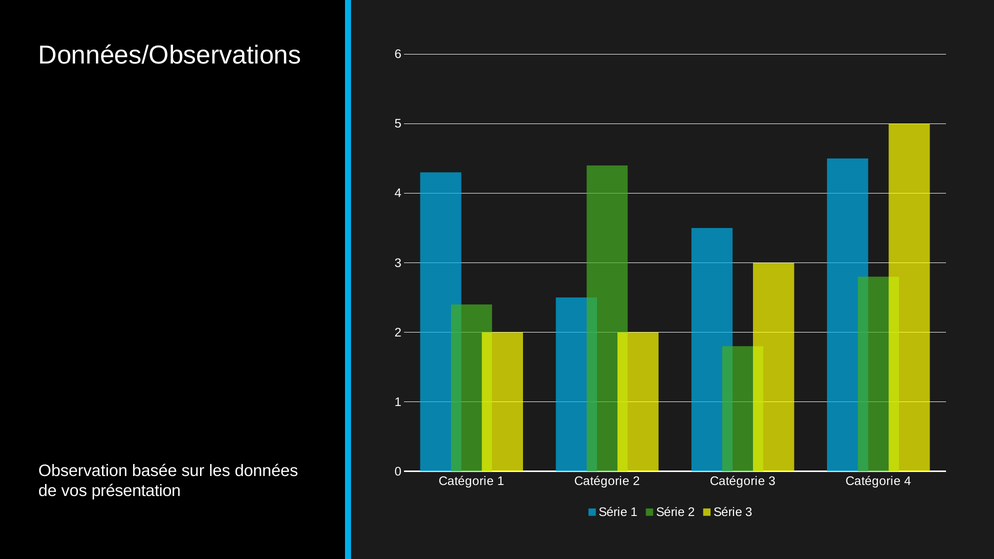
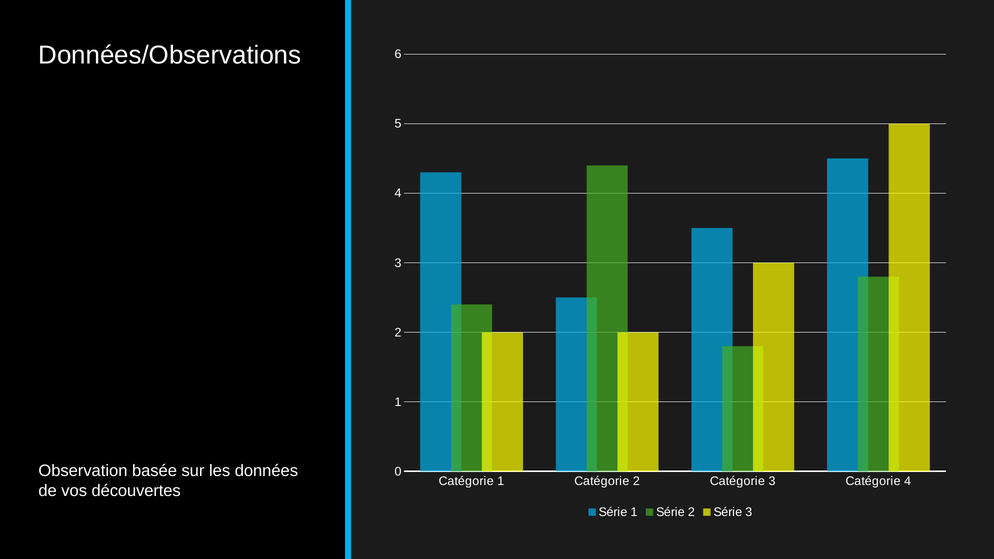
présentation: présentation -> découvertes (136, 491)
